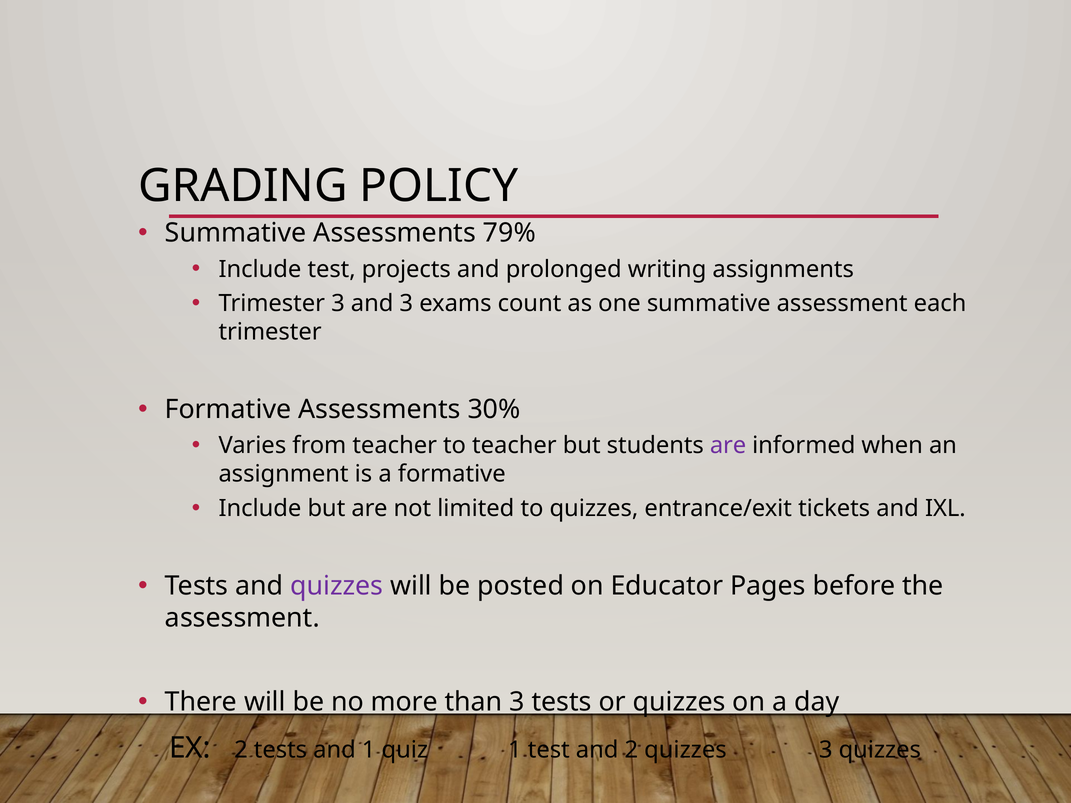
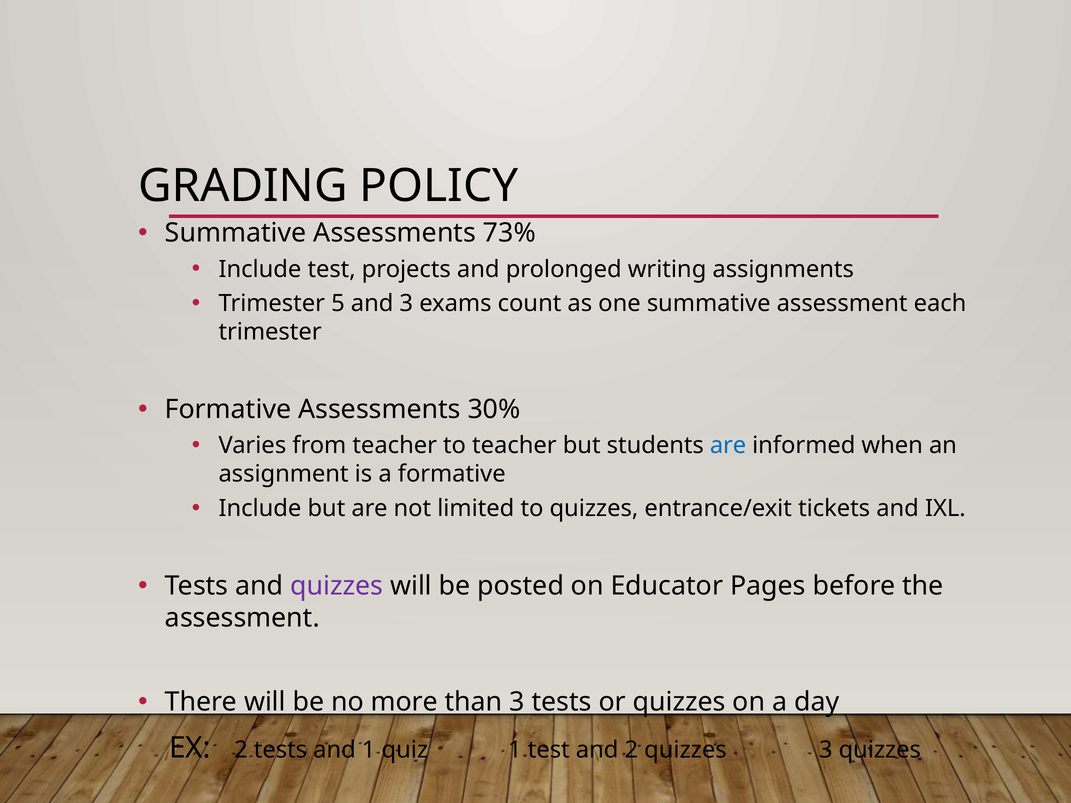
79%: 79% -> 73% (509, 233)
Trimester 3: 3 -> 5 (338, 304)
are colour: purple -> blue (728, 446)
